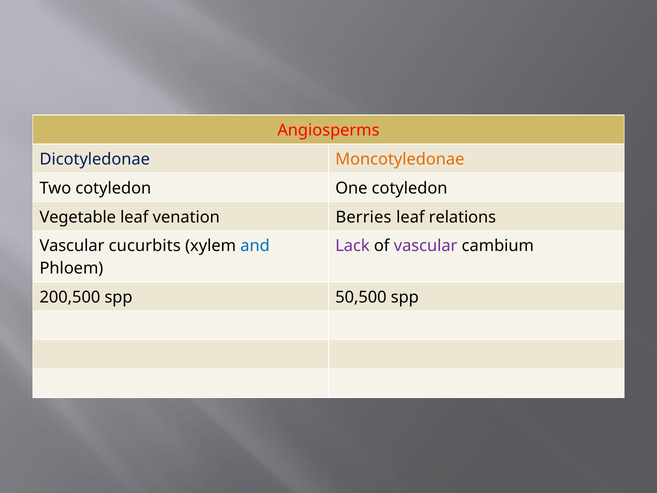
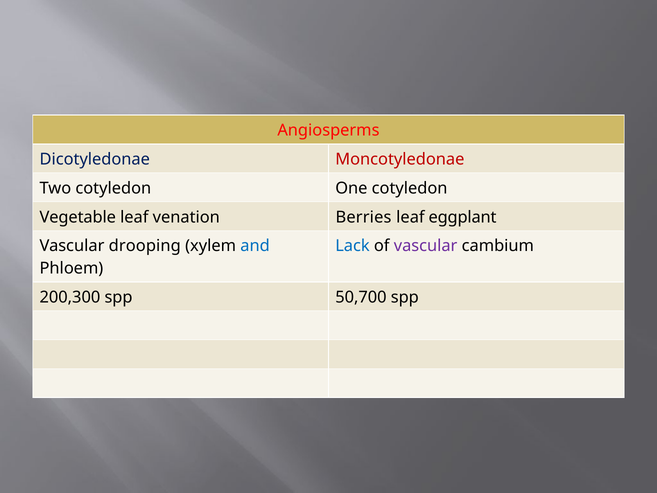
Moncotyledonae colour: orange -> red (400, 159)
relations: relations -> eggplant (463, 217)
cucurbits: cucurbits -> drooping (145, 246)
Lack colour: purple -> blue (352, 246)
200,500: 200,500 -> 200,300 (70, 297)
50,500: 50,500 -> 50,700 (361, 297)
